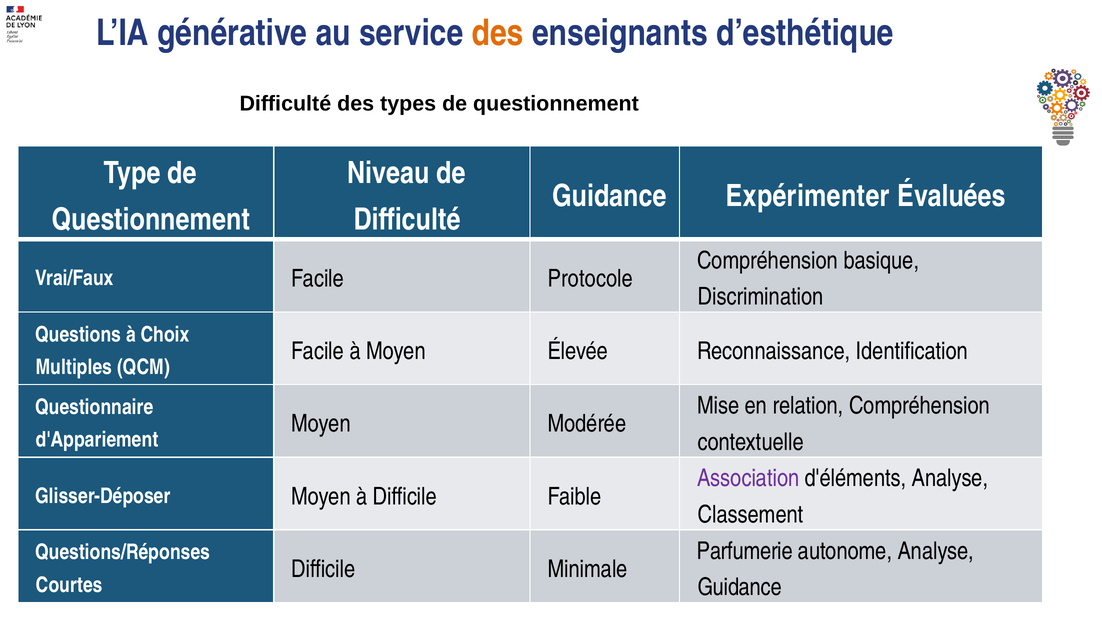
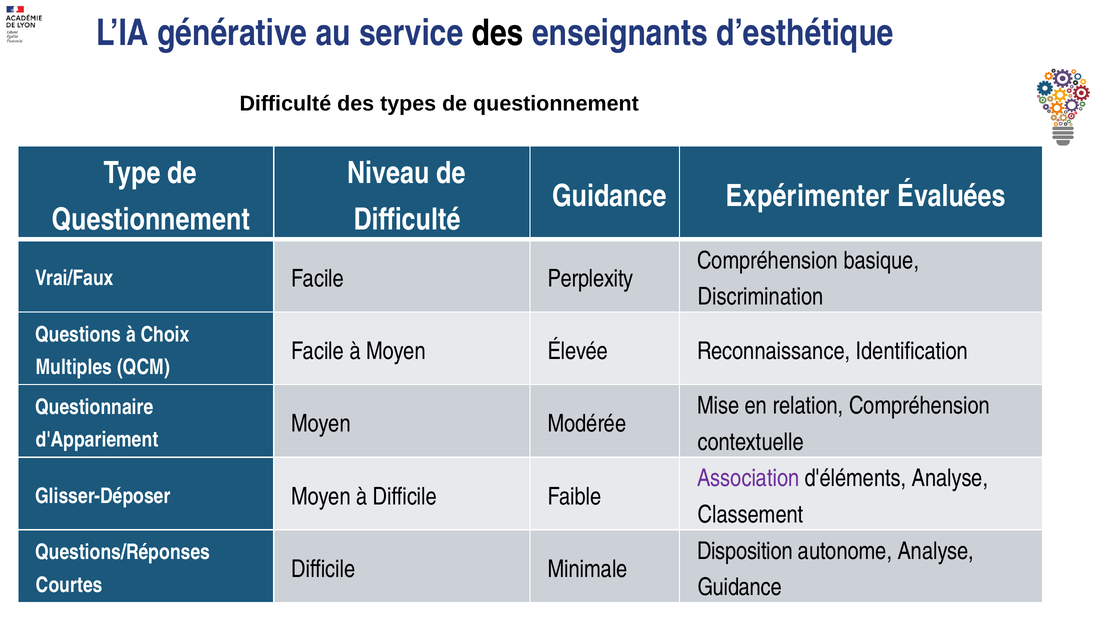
des colour: orange -> black (498, 33)
Protocole: Protocole -> Perplexity (591, 279)
Parfumerie: Parfumerie -> Disposition (745, 551)
